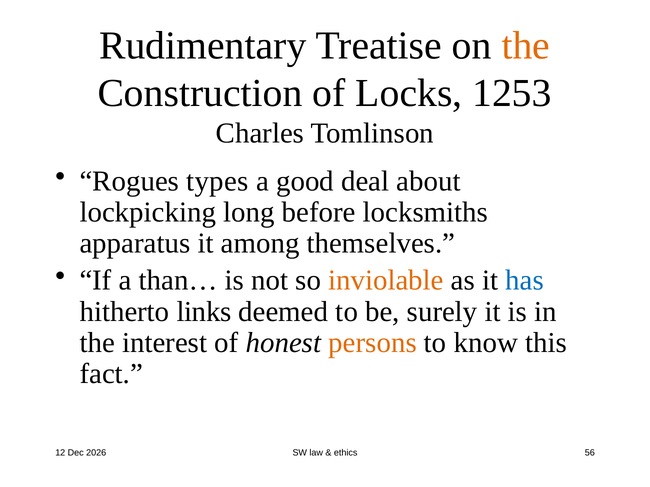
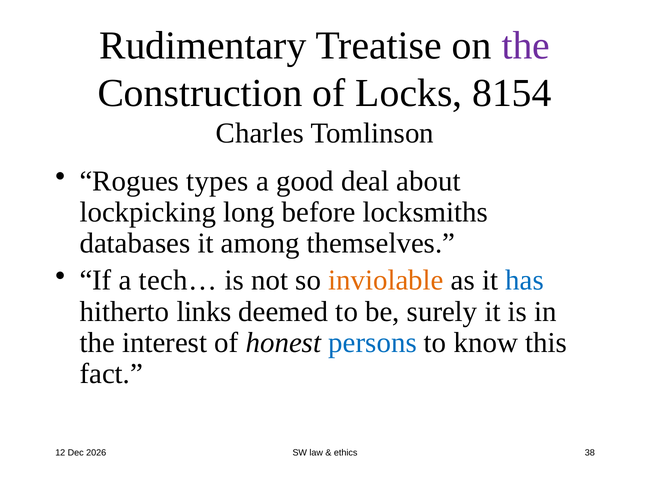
the colour: orange -> purple (526, 46)
1253: 1253 -> 8154 (512, 93)
apparatus: apparatus -> databases (135, 244)
than…: than… -> tech… (178, 281)
persons colour: orange -> blue (373, 343)
56: 56 -> 38 (590, 453)
